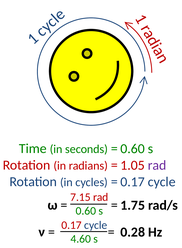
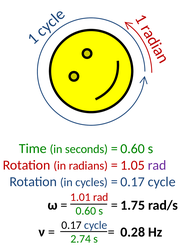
7.15: 7.15 -> 1.01 (80, 197)
0.17 colour: red -> black (72, 225)
4.60: 4.60 -> 2.74 (81, 239)
